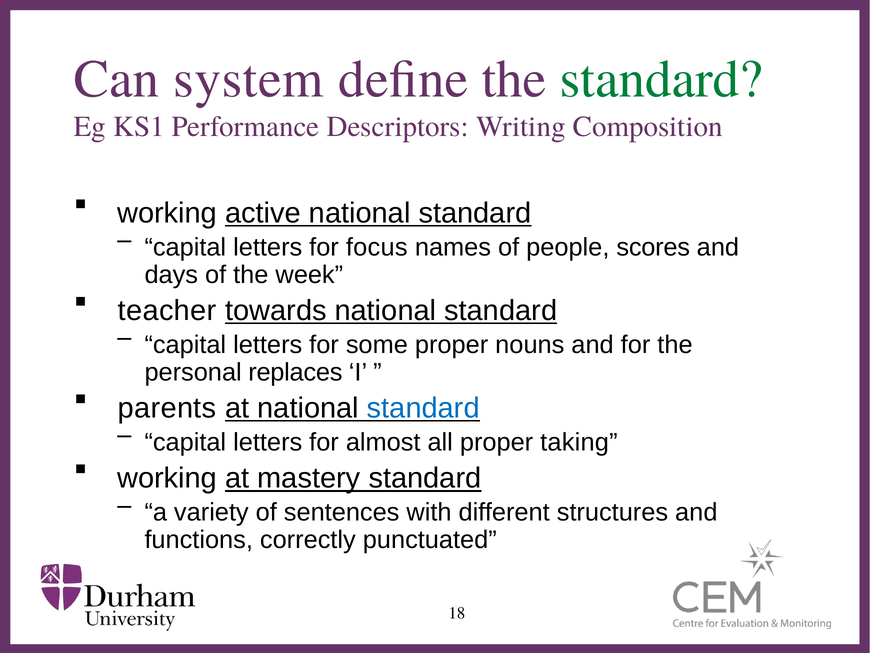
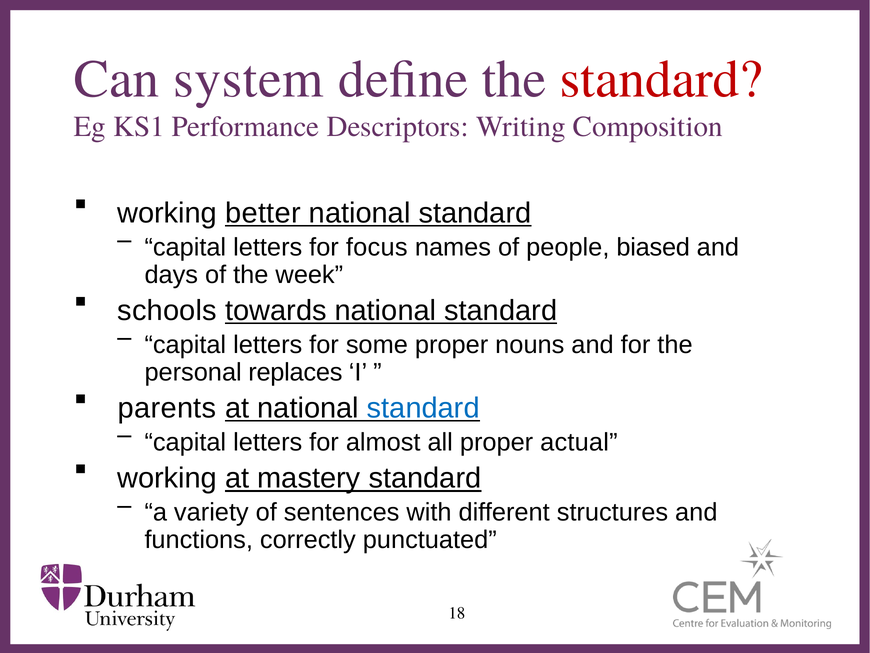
standard colour: green -> red (661, 79)
active: active -> better (263, 213)
scores: scores -> biased (653, 247)
teacher: teacher -> schools (167, 310)
taking: taking -> actual (579, 442)
